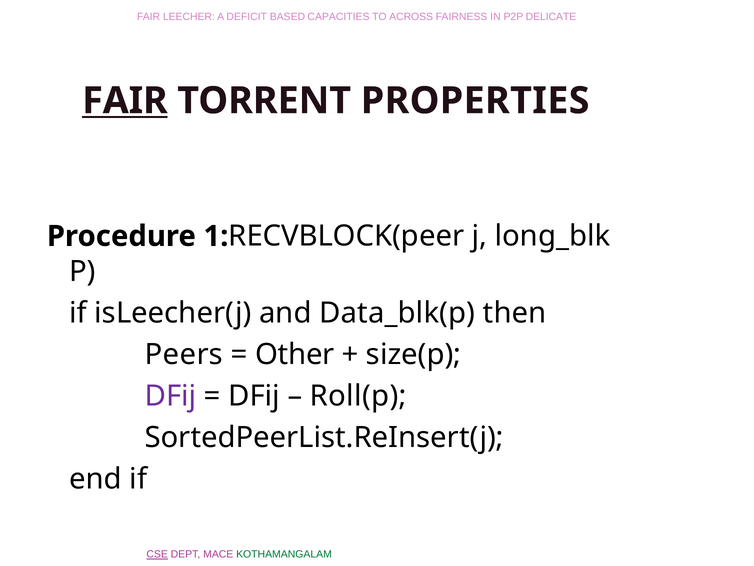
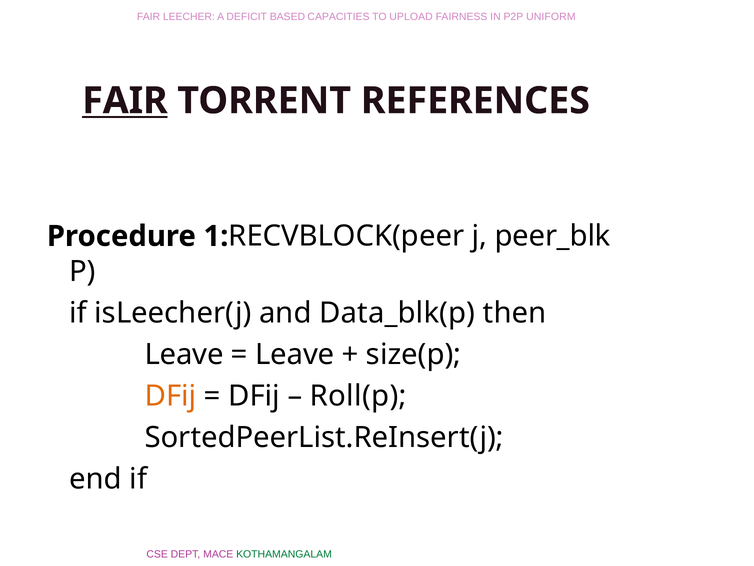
ACROSS: ACROSS -> UPLOAD (411, 17)
DELICATE: DELICATE -> UNIFORM (551, 17)
PROPERTIES: PROPERTIES -> REFERENCES (475, 101)
long_blk: long_blk -> peer_blk (553, 236)
Peers: Peers -> Leave (184, 354)
Other: Other -> Leave (295, 354)
DFij colour: purple -> orange (171, 396)
CSE underline: present -> none (157, 554)
